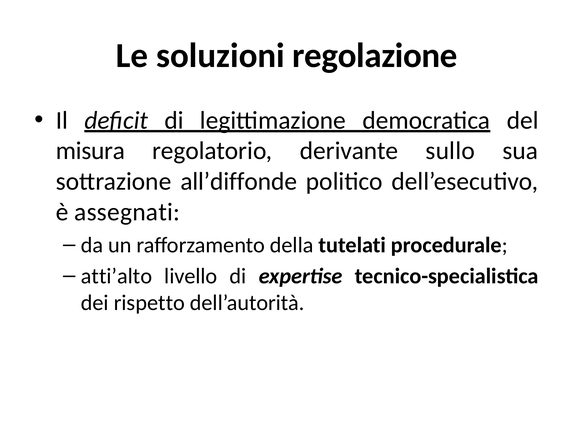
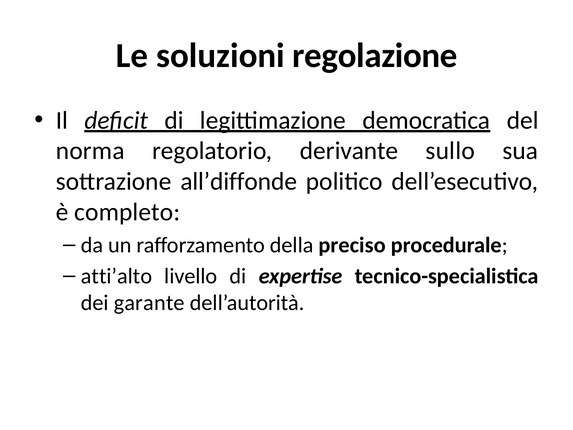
misura: misura -> norma (90, 151)
assegnati: assegnati -> completo (127, 212)
tutelati: tutelati -> preciso (352, 245)
rispetto: rispetto -> garante (149, 303)
